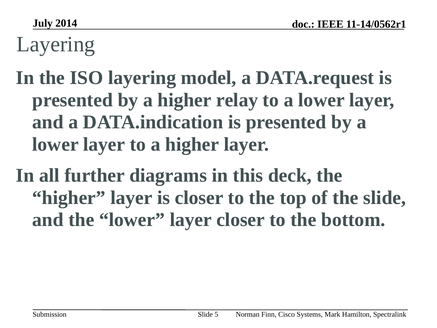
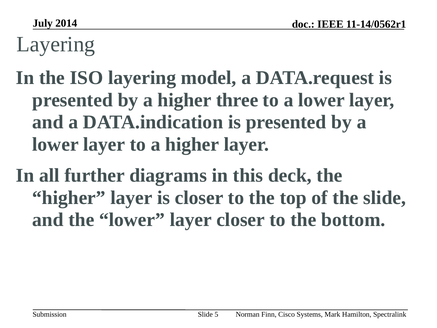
relay: relay -> three (237, 100)
